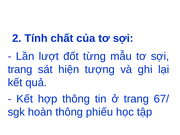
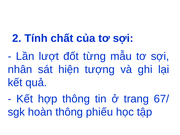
trang: trang -> nhân (20, 69)
